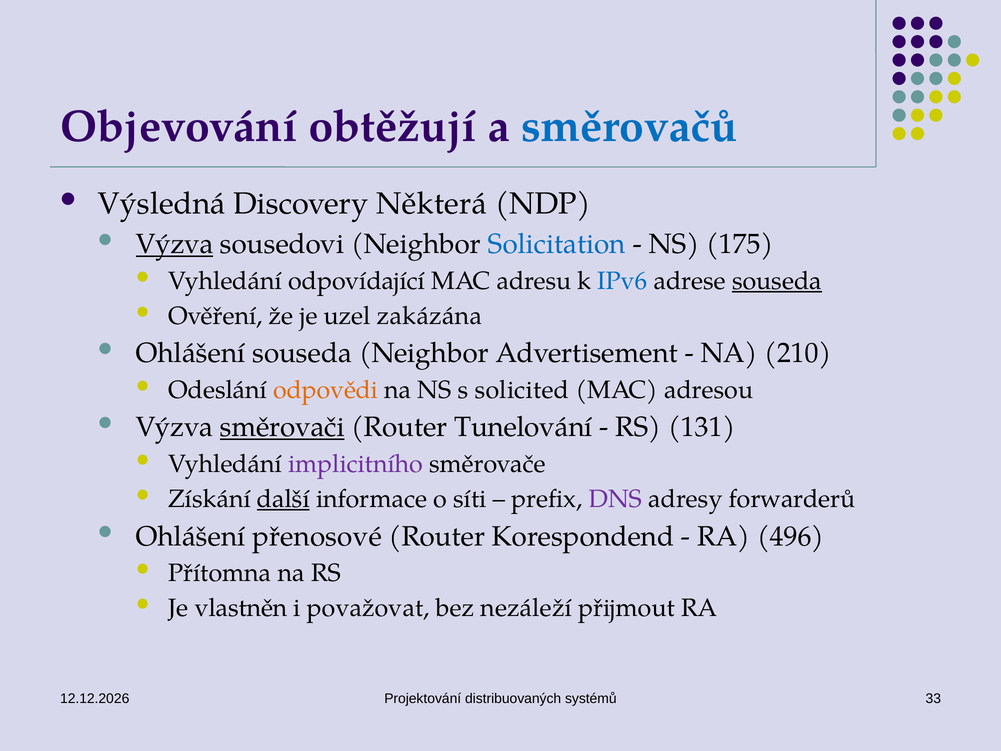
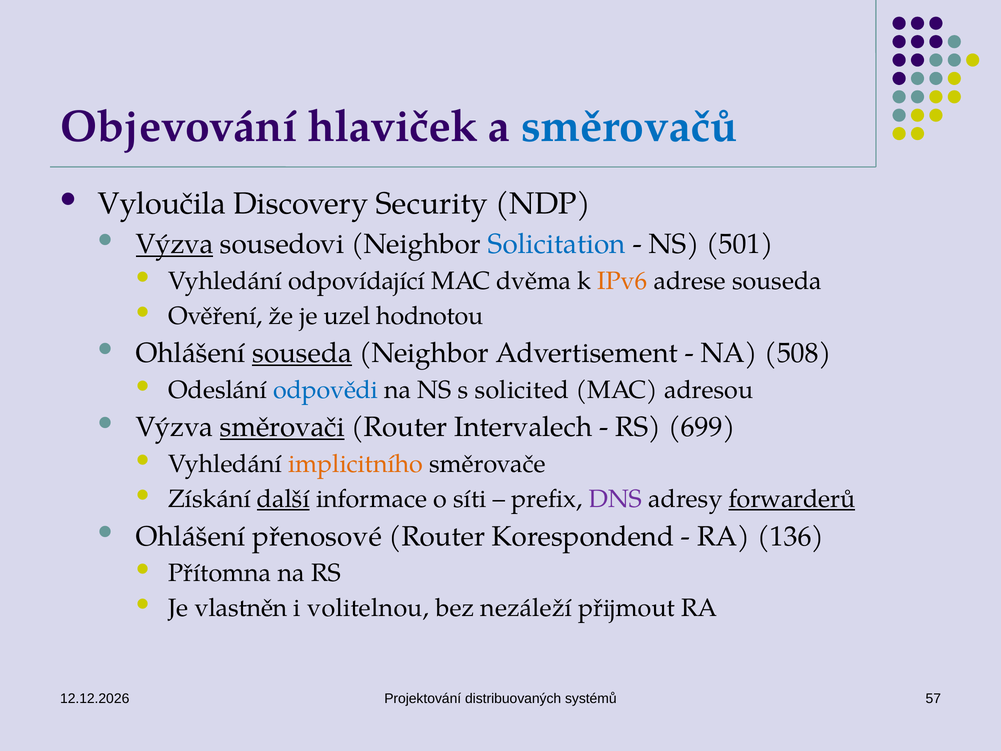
obtěžují: obtěžují -> hlaviček (393, 127)
Výsledná: Výsledná -> Vyloučila (162, 204)
Některá: Některá -> Security (432, 204)
175: 175 -> 501 (740, 244)
adresu: adresu -> dvěma (534, 281)
IPv6 colour: blue -> orange (622, 281)
souseda underline: present -> none (777, 281)
zakázána: zakázána -> hodnotou (430, 316)
souseda underline: none -> present (302, 353)
210: 210 -> 508 (798, 353)
odpovědi colour: orange -> blue (326, 390)
Tunelování: Tunelování -> Intervalech (523, 427)
131: 131 -> 699 (702, 427)
implicitního colour: purple -> orange (356, 464)
forwarderů underline: none -> present (792, 499)
496: 496 -> 136 (791, 536)
považovat: považovat -> volitelnou (368, 608)
33: 33 -> 57 (933, 698)
